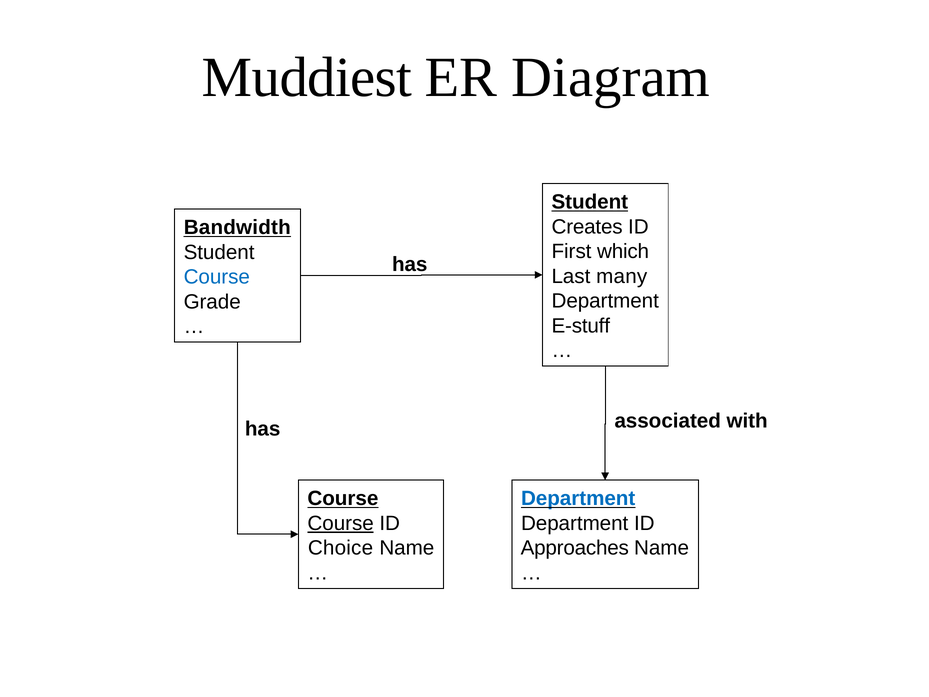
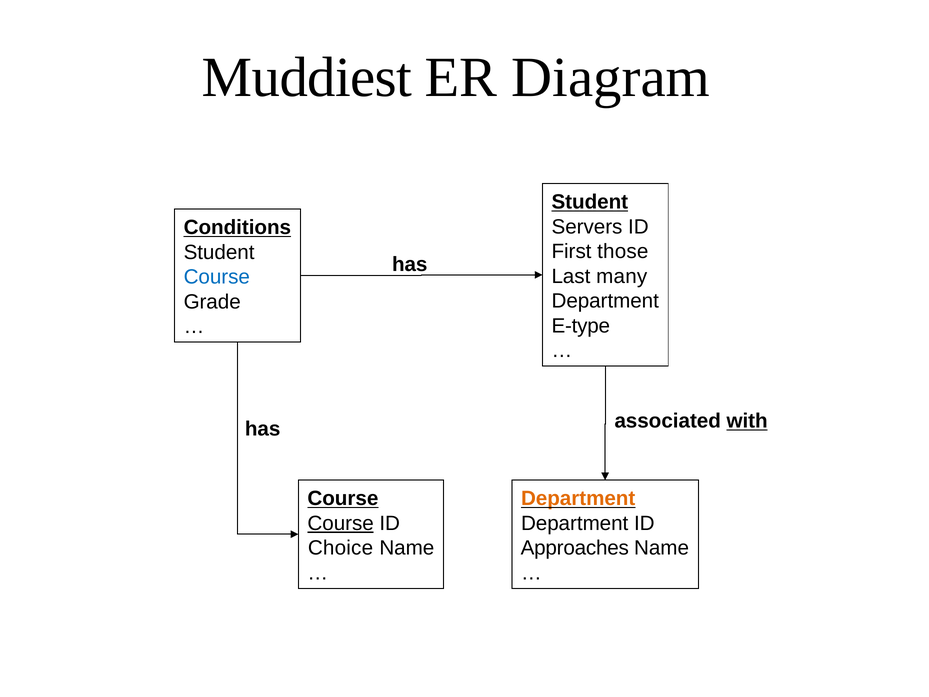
Creates: Creates -> Servers (587, 227)
Bandwidth: Bandwidth -> Conditions (237, 227)
which: which -> those (623, 251)
E-stuff: E-stuff -> E-type (581, 326)
with underline: none -> present (747, 421)
Department colour: blue -> orange (578, 498)
